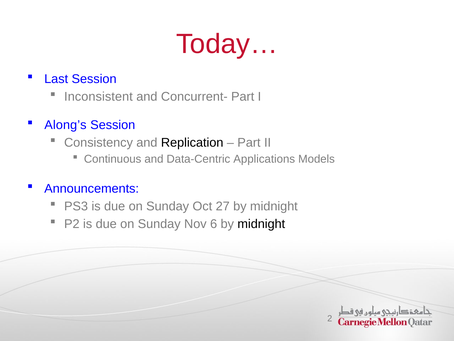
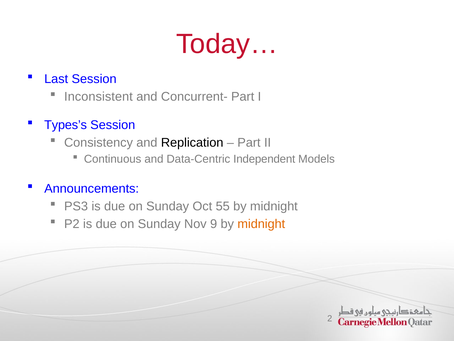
Along’s: Along’s -> Types’s (66, 125)
Applications: Applications -> Independent (264, 159)
27: 27 -> 55 (223, 206)
6: 6 -> 9 (214, 224)
midnight colour: black -> orange (261, 224)
